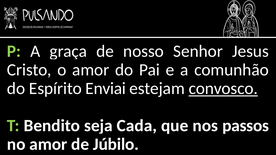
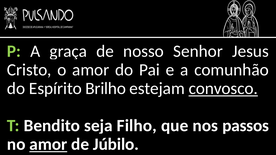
Enviai: Enviai -> Brilho (106, 89)
Cada: Cada -> Filho (137, 126)
amor underline: none -> present (48, 145)
